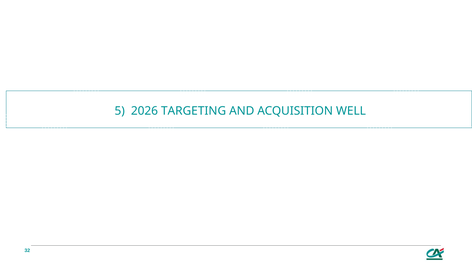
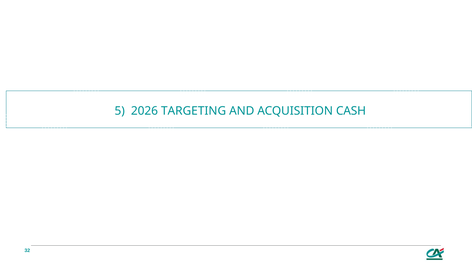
WELL: WELL -> CASH (351, 111)
